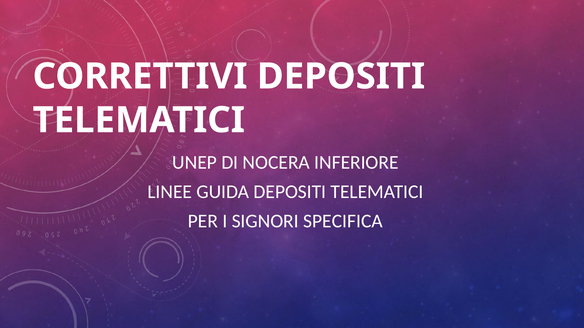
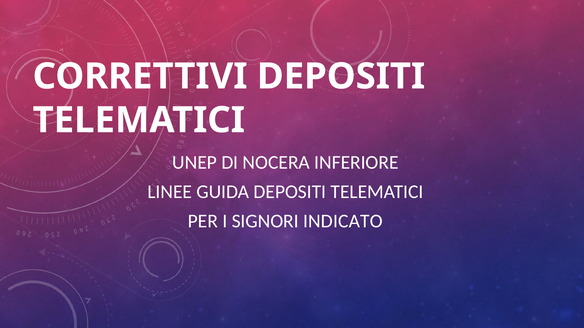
SPECIFICA: SPECIFICA -> INDICATO (343, 222)
